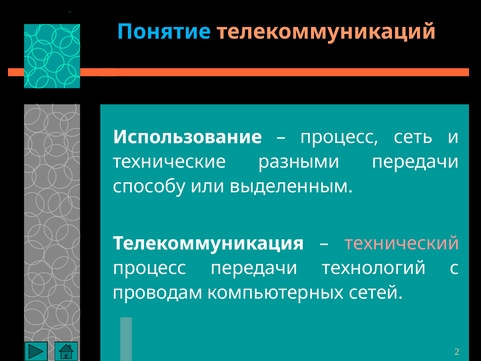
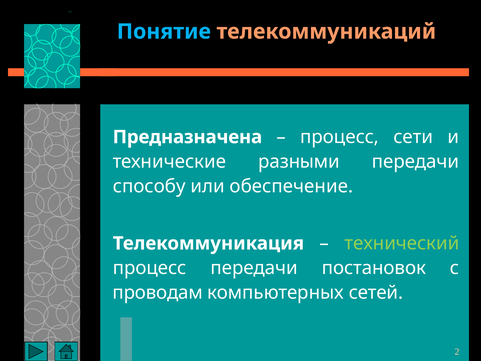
Использование: Использование -> Предназначена (187, 137)
сеть: сеть -> сети (413, 137)
выделенным: выделенным -> обеспечение (291, 186)
технический colour: pink -> light green (402, 243)
технологий: технологий -> постановок (374, 268)
